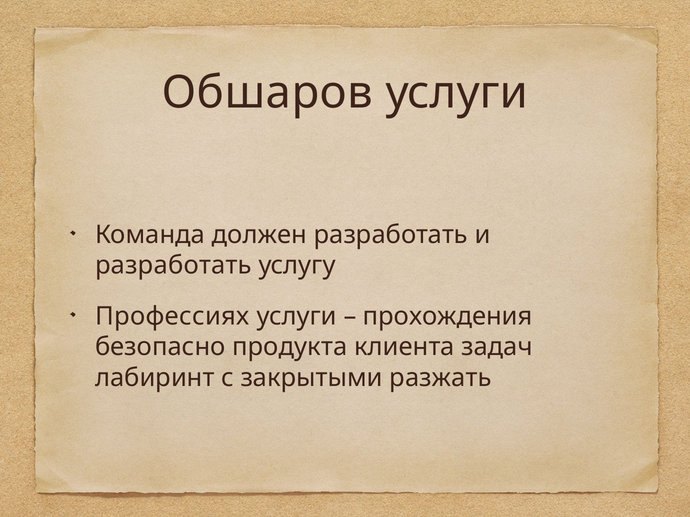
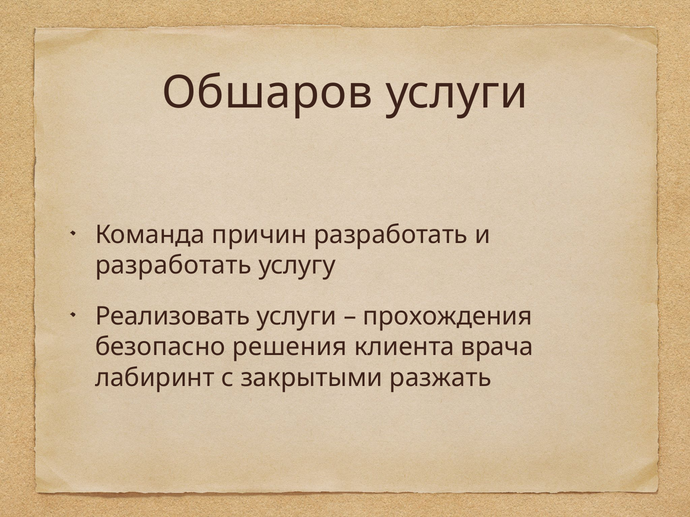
должен: должен -> причин (259, 235)
Профессиях: Профессиях -> Реализовать (173, 316)
продукта: продукта -> решения (290, 347)
задач: задач -> врача (497, 347)
